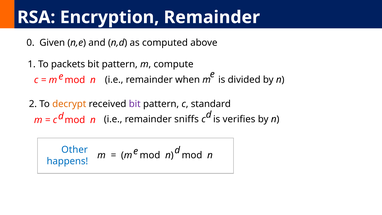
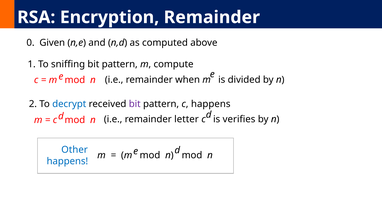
packets: packets -> sniffing (68, 64)
decrypt colour: orange -> blue (69, 104)
c standard: standard -> happens (211, 104)
sniffs: sniffs -> letter (187, 119)
